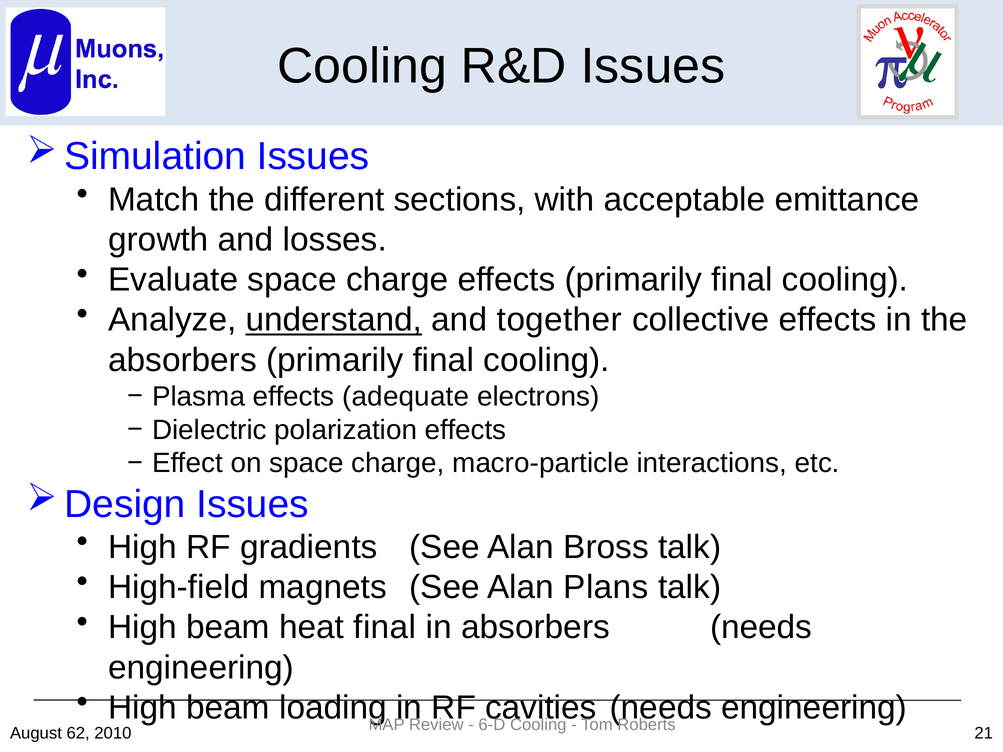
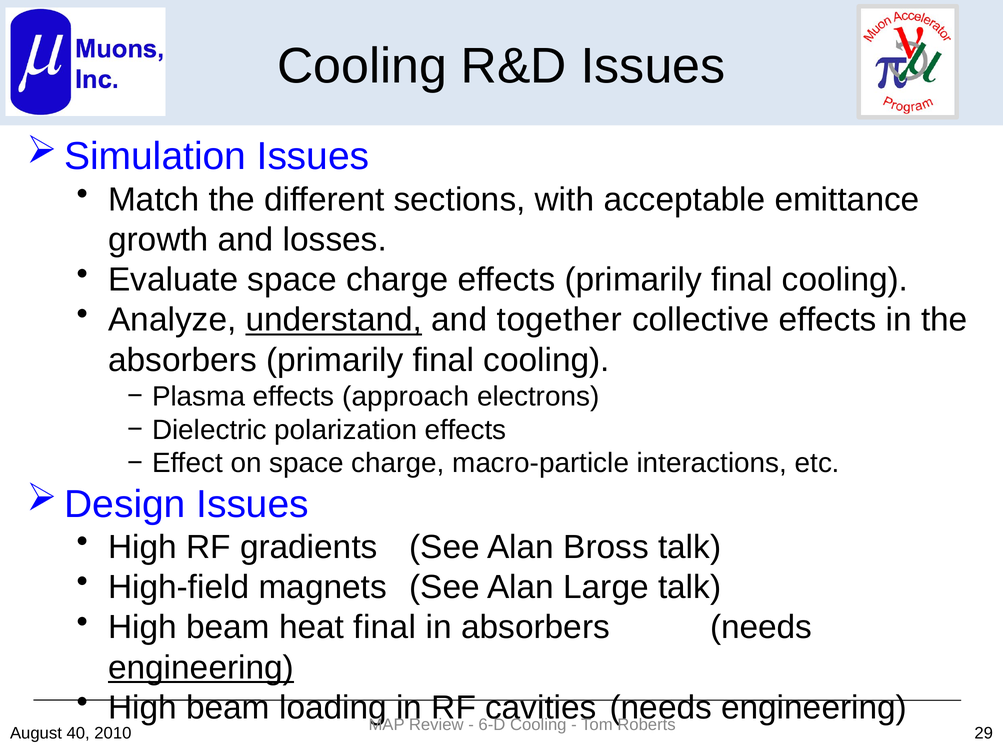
adequate: adequate -> approach (406, 397)
Plans: Plans -> Large (606, 588)
engineering underline: none -> present (201, 668)
62: 62 -> 40 (78, 733)
21: 21 -> 29 (984, 733)
